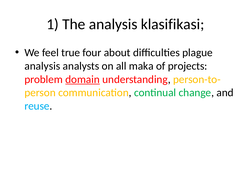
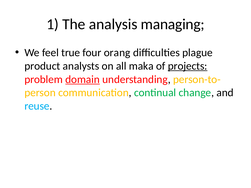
klasifikasi: klasifikasi -> managing (173, 24)
about: about -> orang (117, 53)
analysis: analysis -> product (42, 66)
projects underline: none -> present (188, 66)
